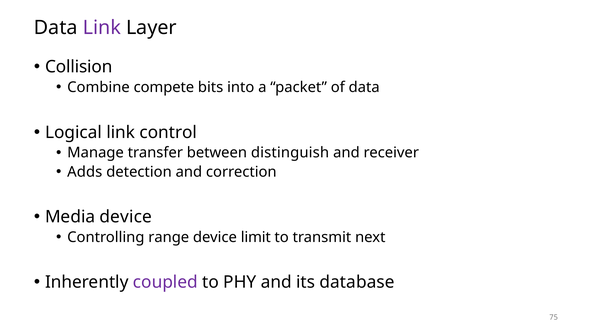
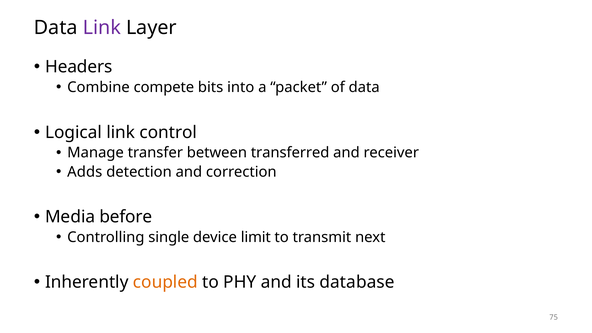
Collision: Collision -> Headers (79, 67)
distinguish: distinguish -> transferred (290, 153)
Media device: device -> before (126, 217)
range: range -> single (169, 237)
coupled colour: purple -> orange (165, 282)
